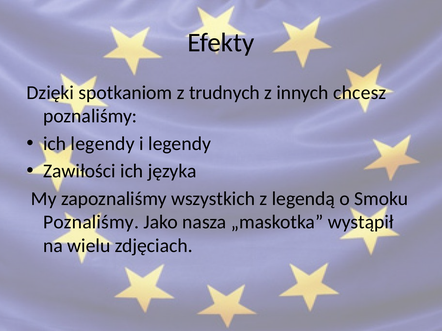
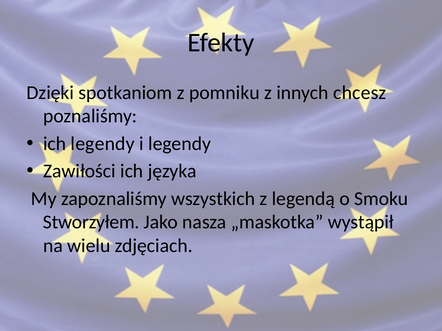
trudnych: trudnych -> pomniku (224, 93)
Poznaliśmy: Poznaliśmy -> Stworzyłem (91, 222)
